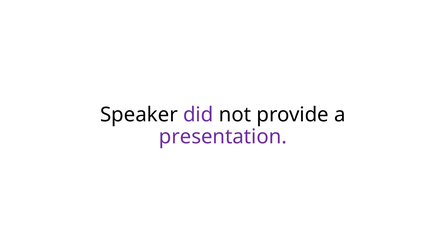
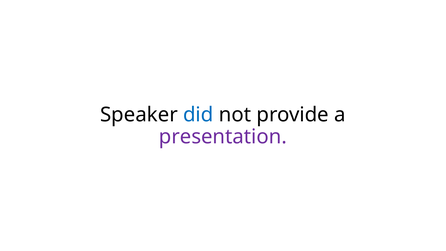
did colour: purple -> blue (198, 115)
